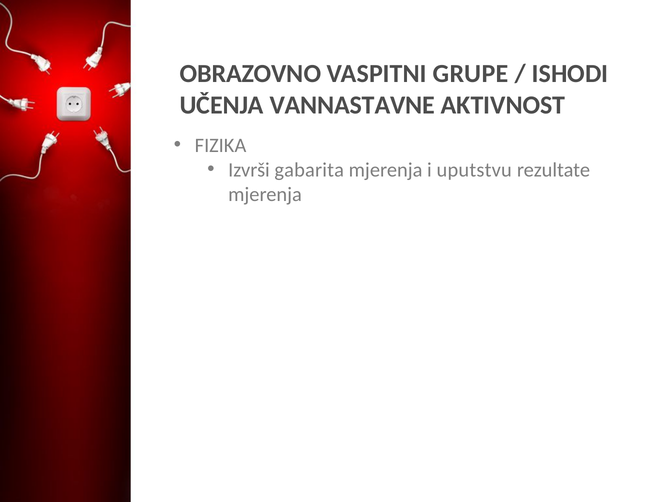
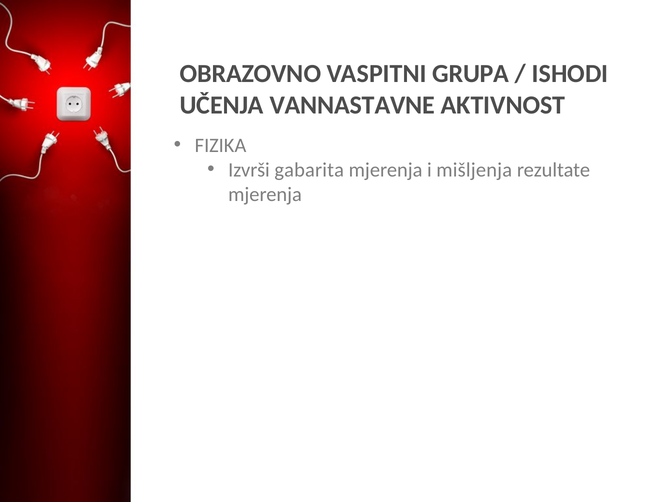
GRUPE: GRUPE -> GRUPA (471, 74)
uputstvu: uputstvu -> mišljenja (474, 170)
